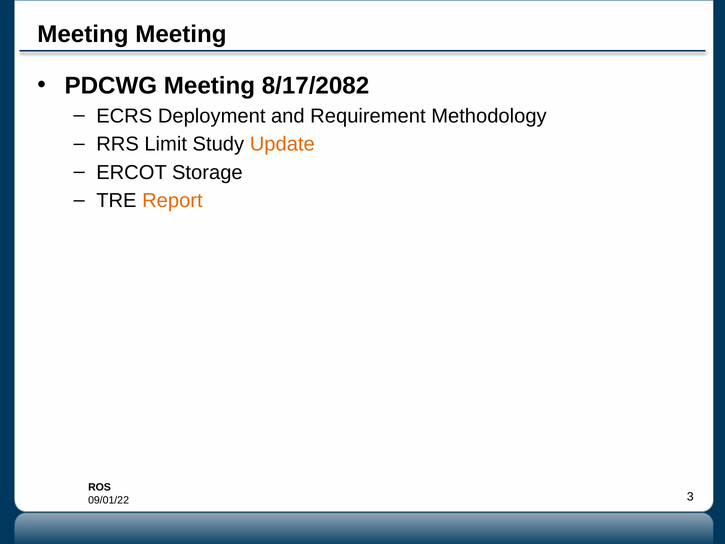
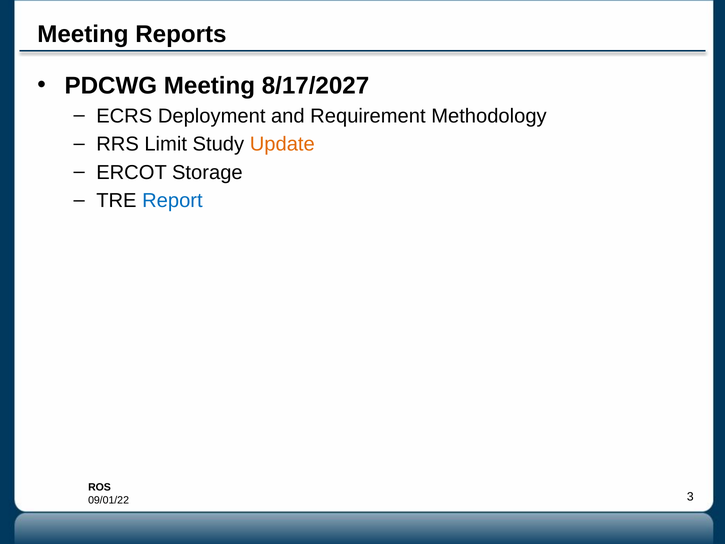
Meeting Meeting: Meeting -> Reports (181, 34)
8/17/2082: 8/17/2082 -> 8/17/2027 (316, 86)
Report colour: orange -> blue (172, 201)
